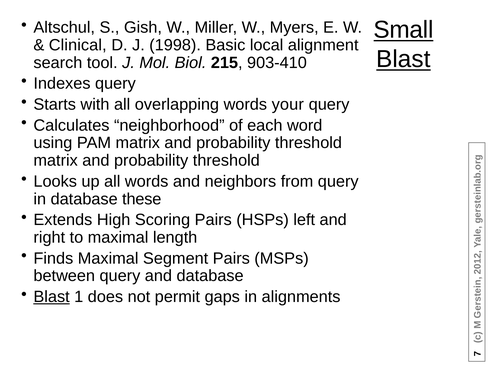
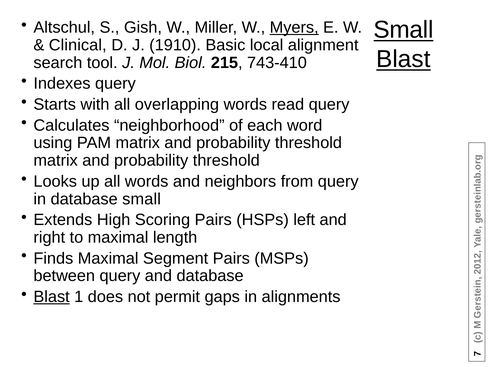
Myers underline: none -> present (294, 27)
1998: 1998 -> 1910 (175, 45)
903-410: 903-410 -> 743-410 (277, 63)
your: your -> read (288, 104)
database these: these -> small (142, 199)
